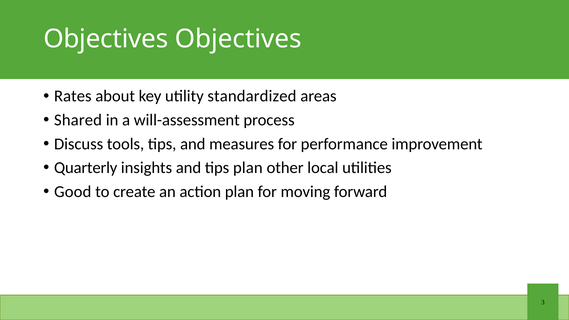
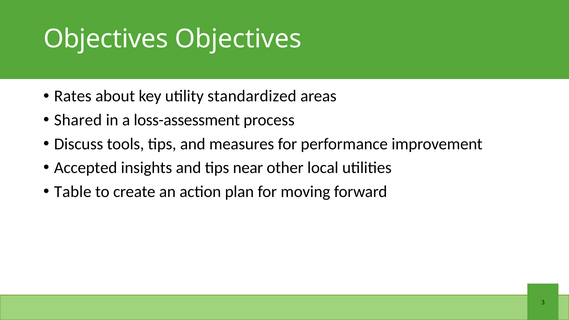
will-assessment: will-assessment -> loss-assessment (187, 120)
Quarterly: Quarterly -> Accepted (86, 168)
tips plan: plan -> near (248, 168)
Good: Good -> Table (73, 192)
